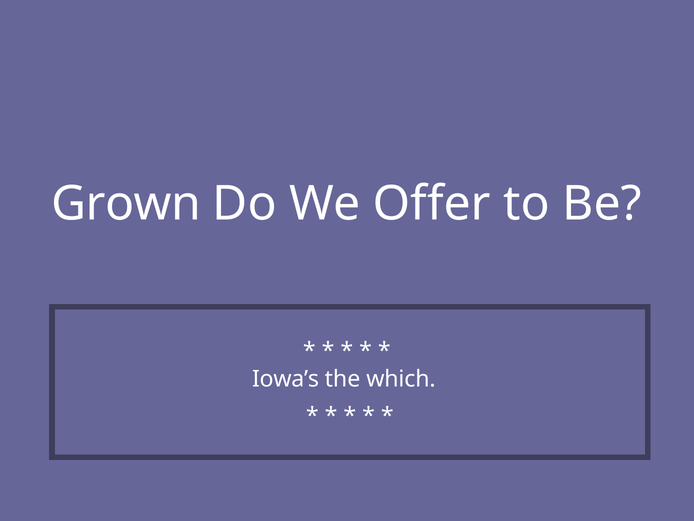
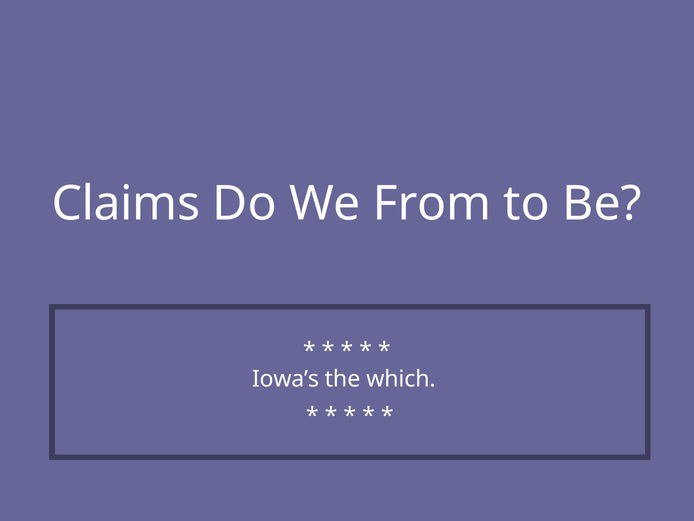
Grown: Grown -> Claims (126, 204)
Offer: Offer -> From (432, 204)
